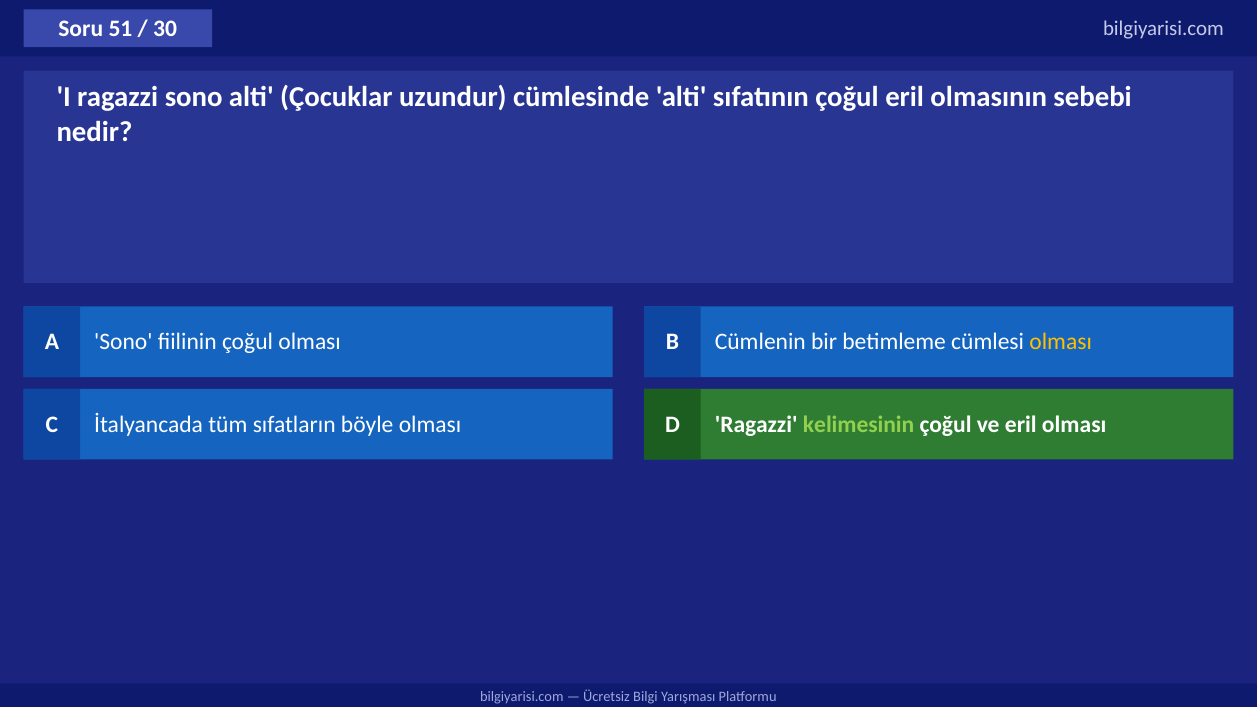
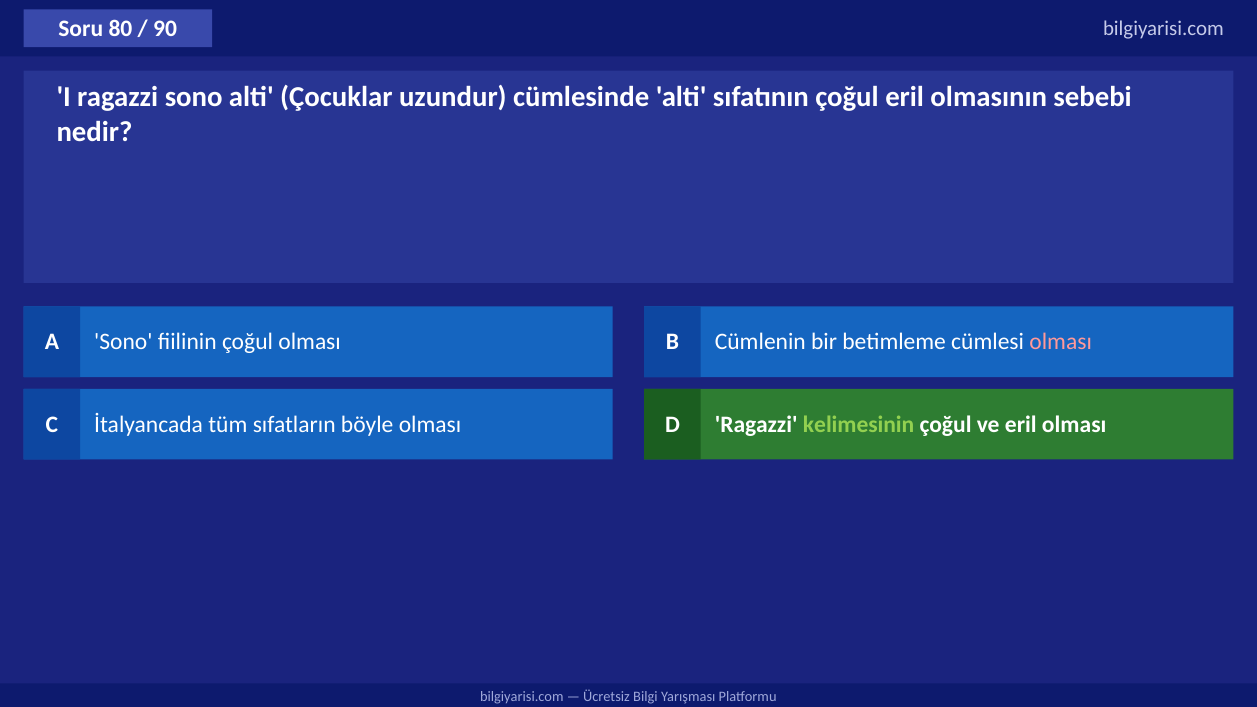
51: 51 -> 80 (120, 29)
30: 30 -> 90 (165, 29)
olması colour: yellow -> pink (1061, 342)
